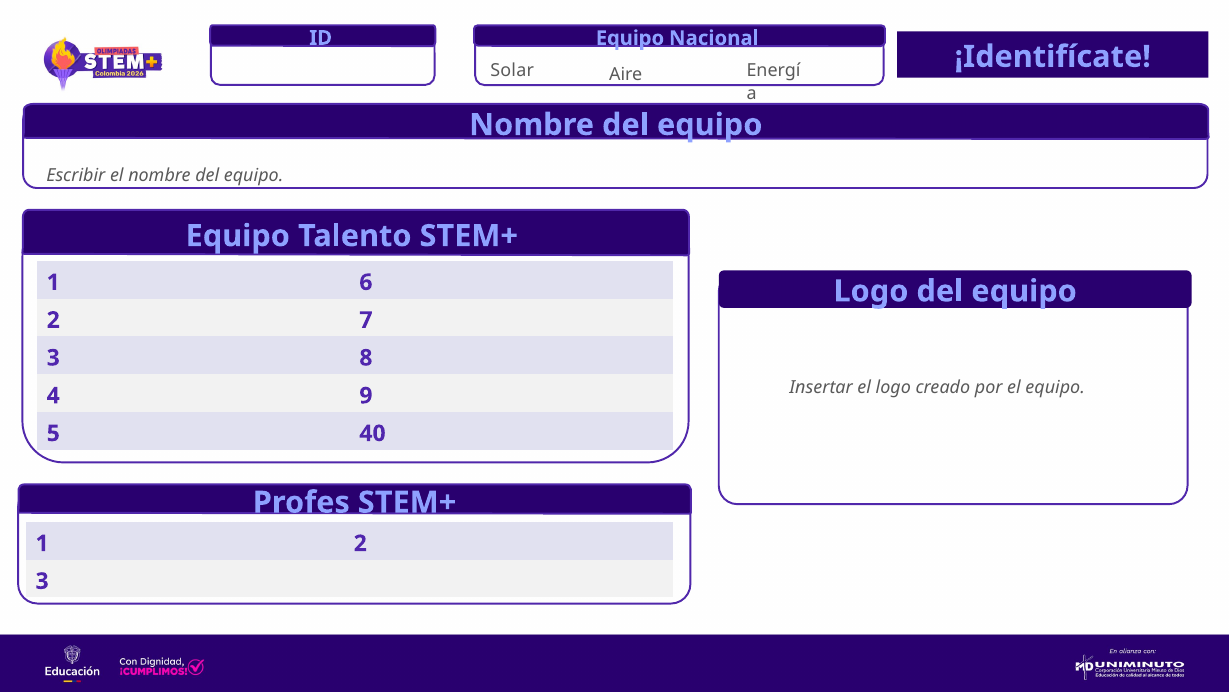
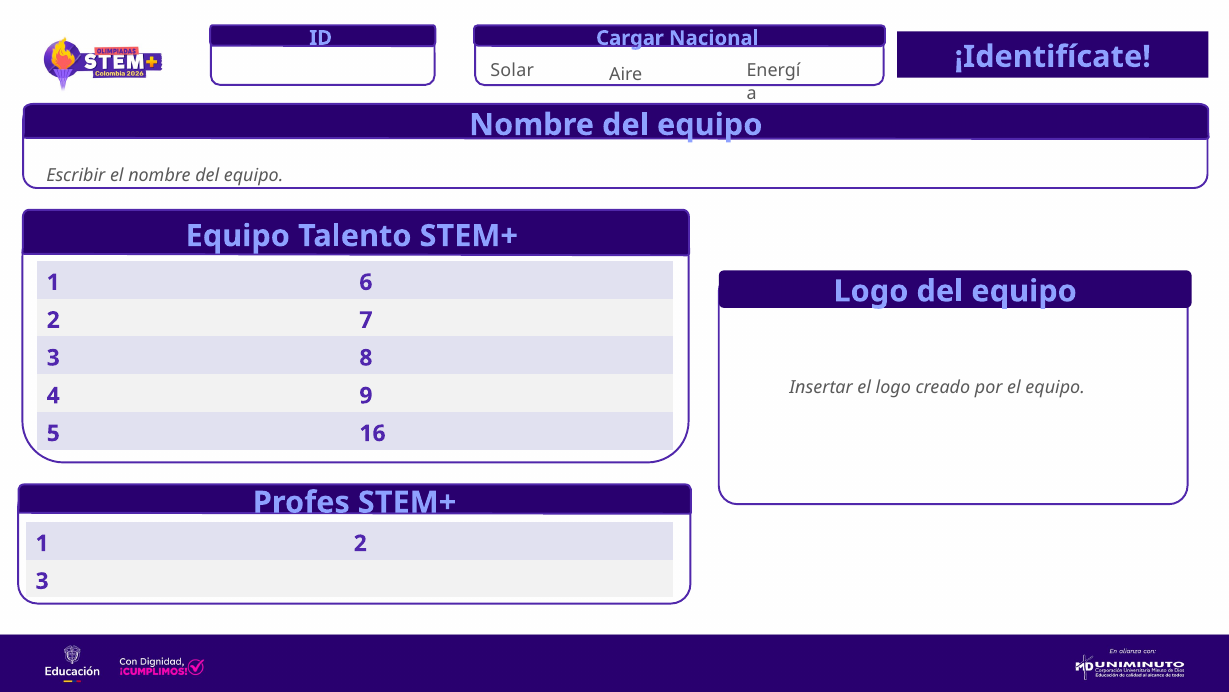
ID Equipo: Equipo -> Cargar (630, 38)
40: 40 -> 16 (372, 433)
